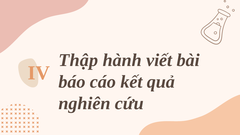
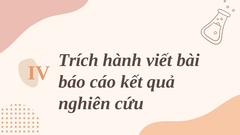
Thập: Thập -> Trích (78, 60)
